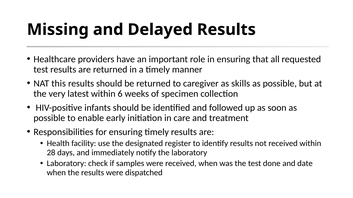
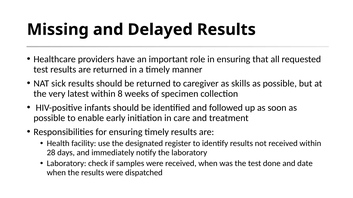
this: this -> sick (59, 84)
6: 6 -> 8 (120, 94)
